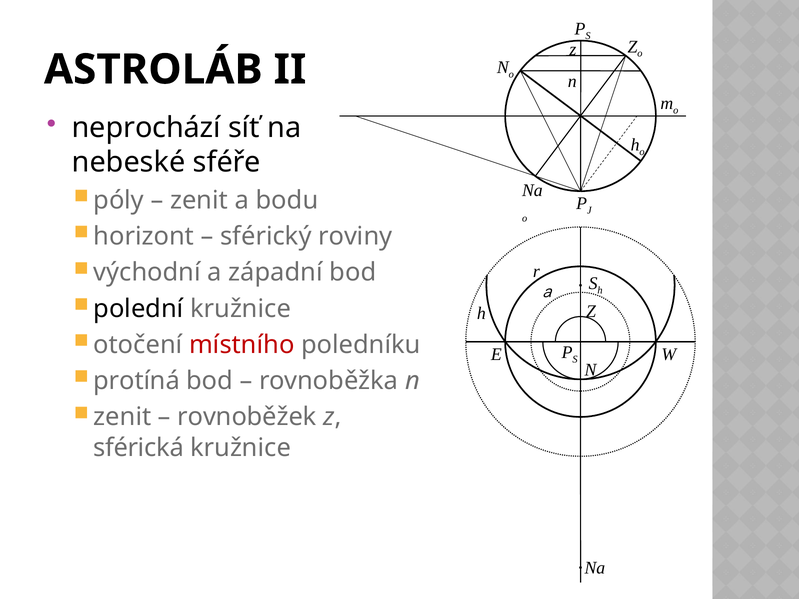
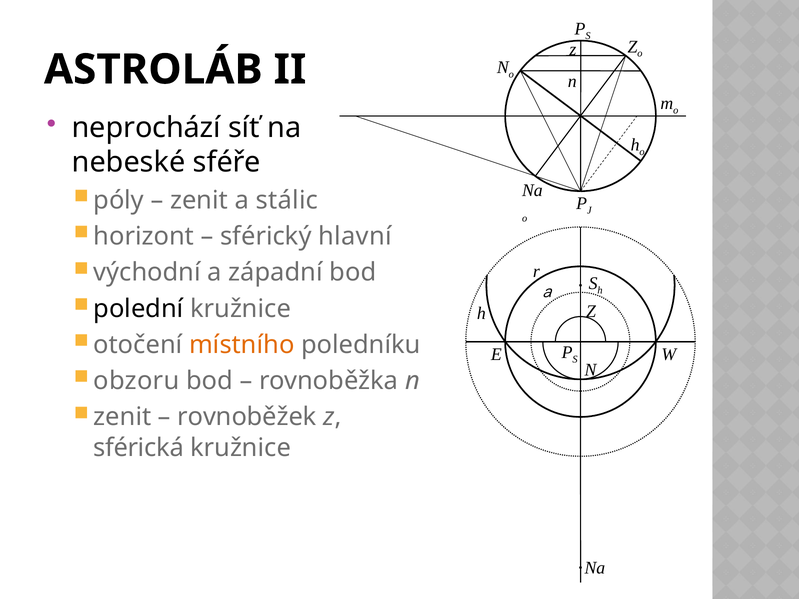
bodu: bodu -> stálic (287, 200)
roviny: roviny -> hlavní (355, 236)
místního colour: red -> orange (242, 345)
protíná: protíná -> obzoru (136, 381)
